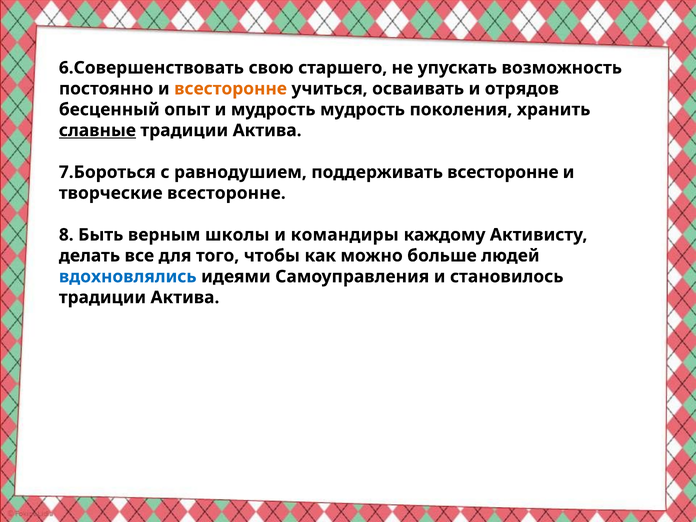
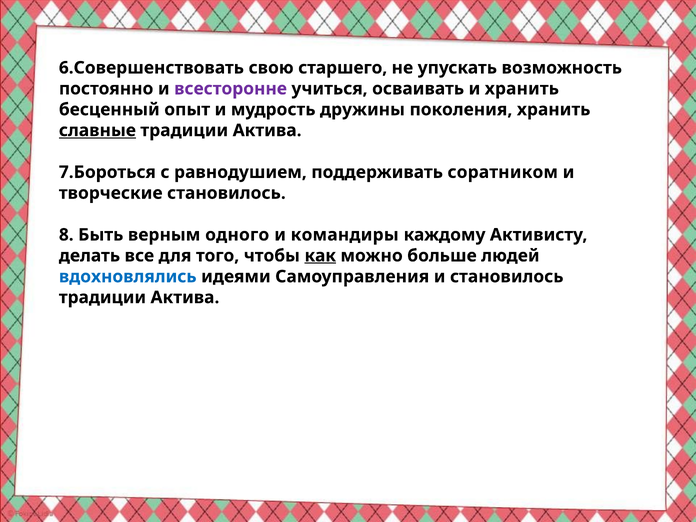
всесторонне colour: orange -> purple (231, 89)
и отрядов: отрядов -> хранить (522, 89)
мудрость мудрость: мудрость -> дружины (362, 110)
поддерживать всесторонне: всесторонне -> соратником (503, 172)
творческие всесторонне: всесторонне -> становилось (226, 193)
школы: школы -> одного (237, 235)
как underline: none -> present (320, 256)
